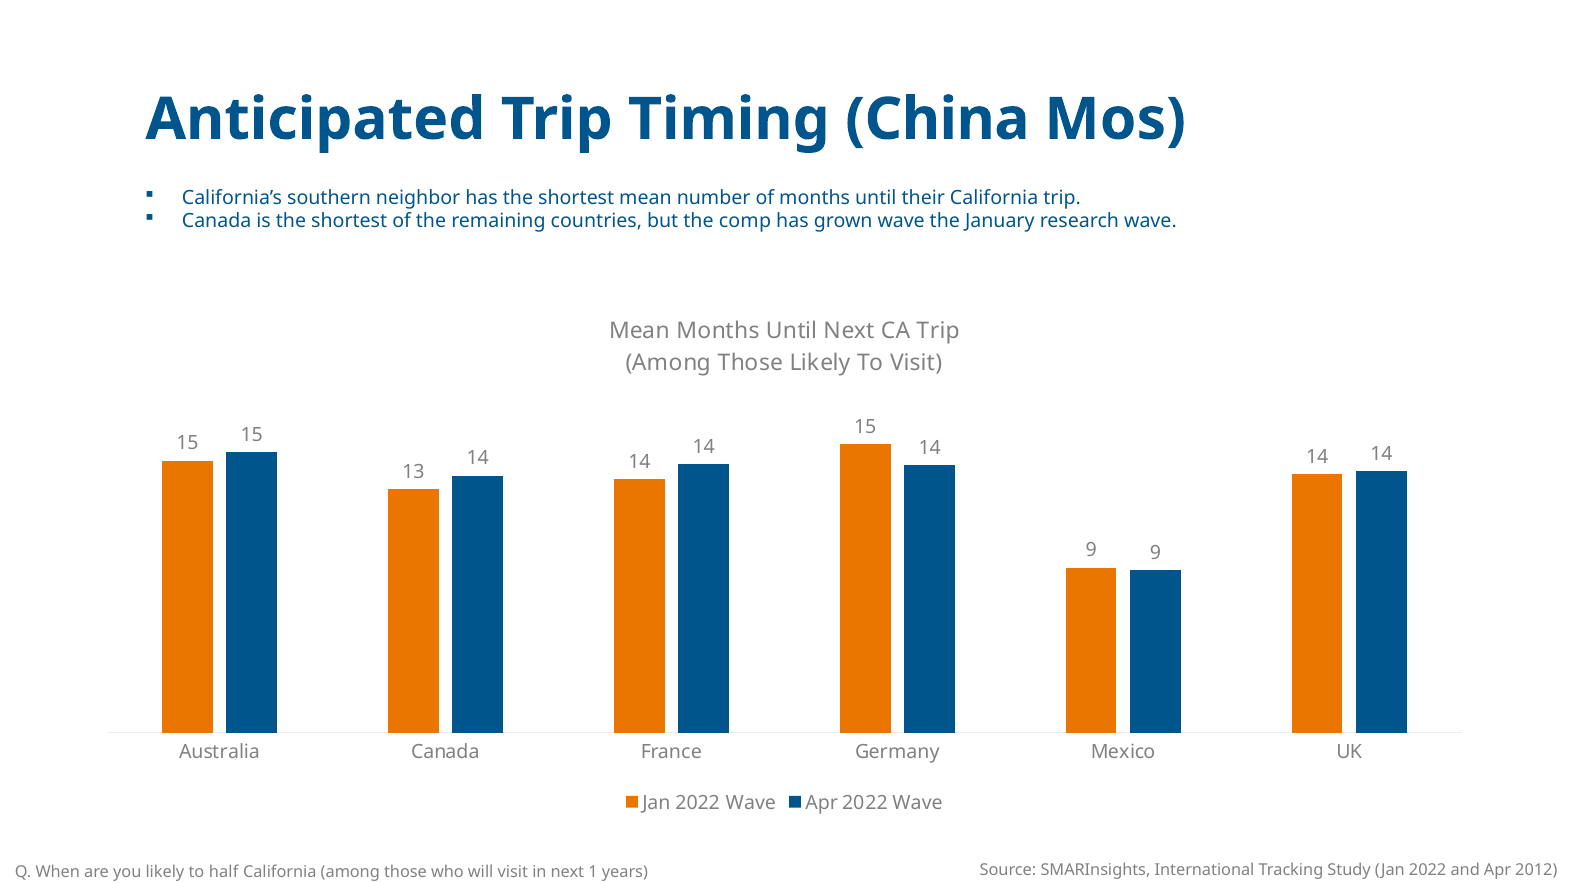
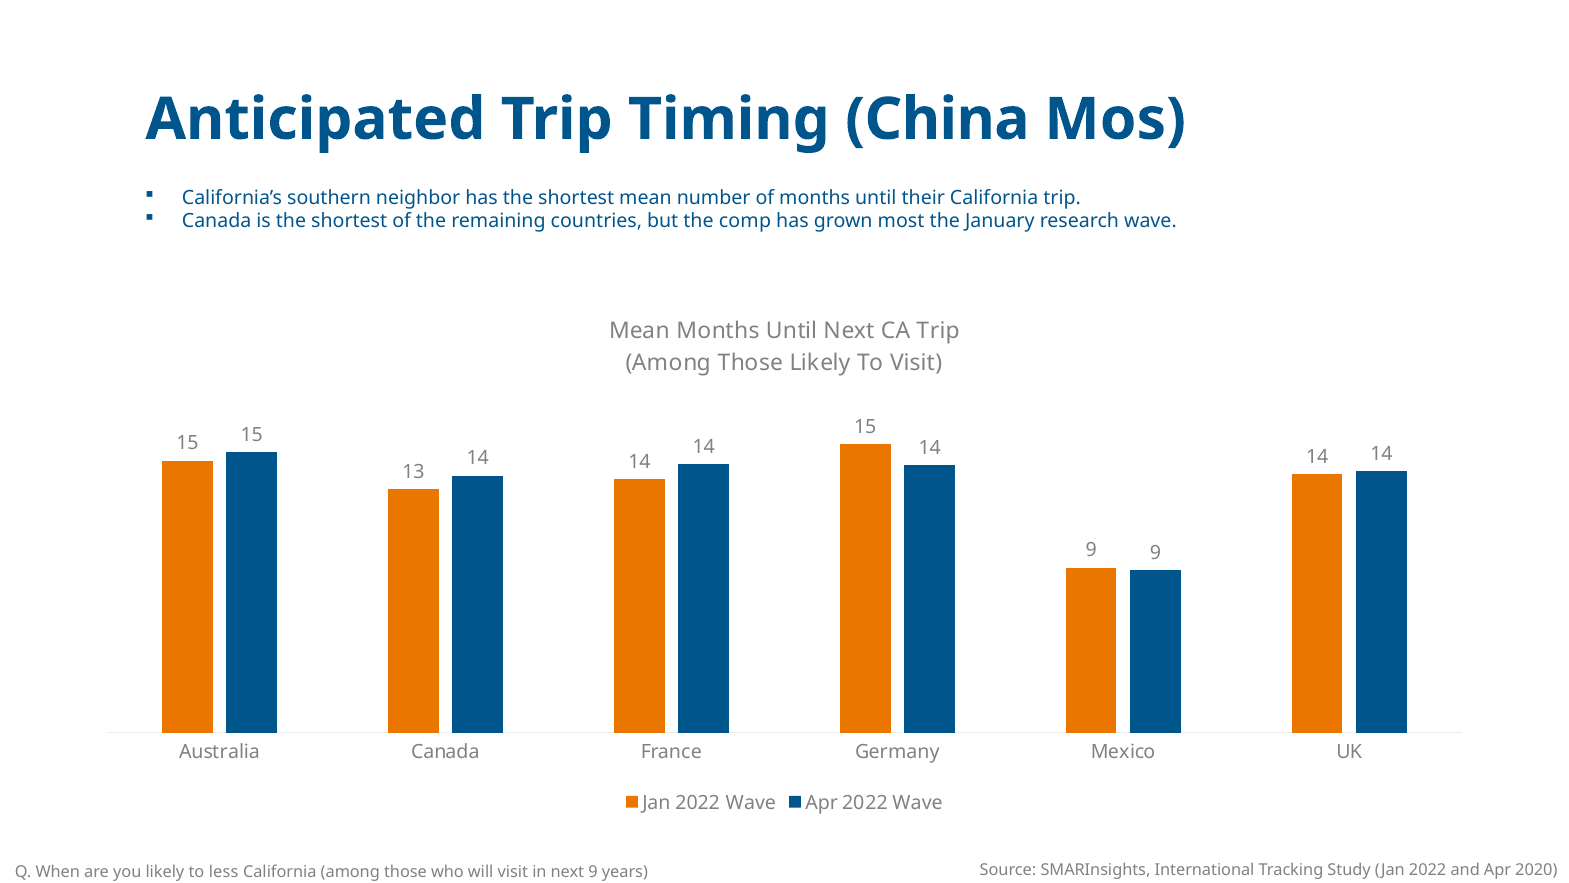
grown wave: wave -> most (901, 221)
2012: 2012 -> 2020 (1536, 870)
half: half -> less (224, 871)
next 1: 1 -> 9 (593, 871)
